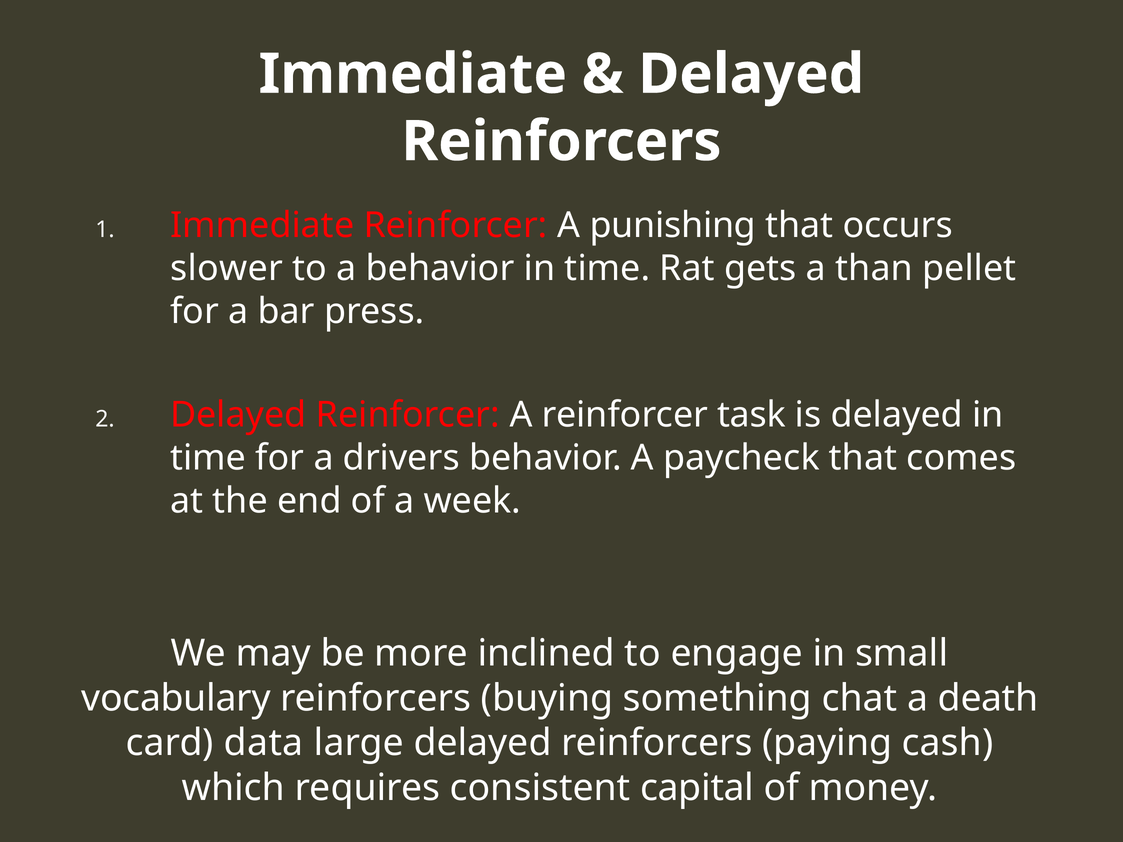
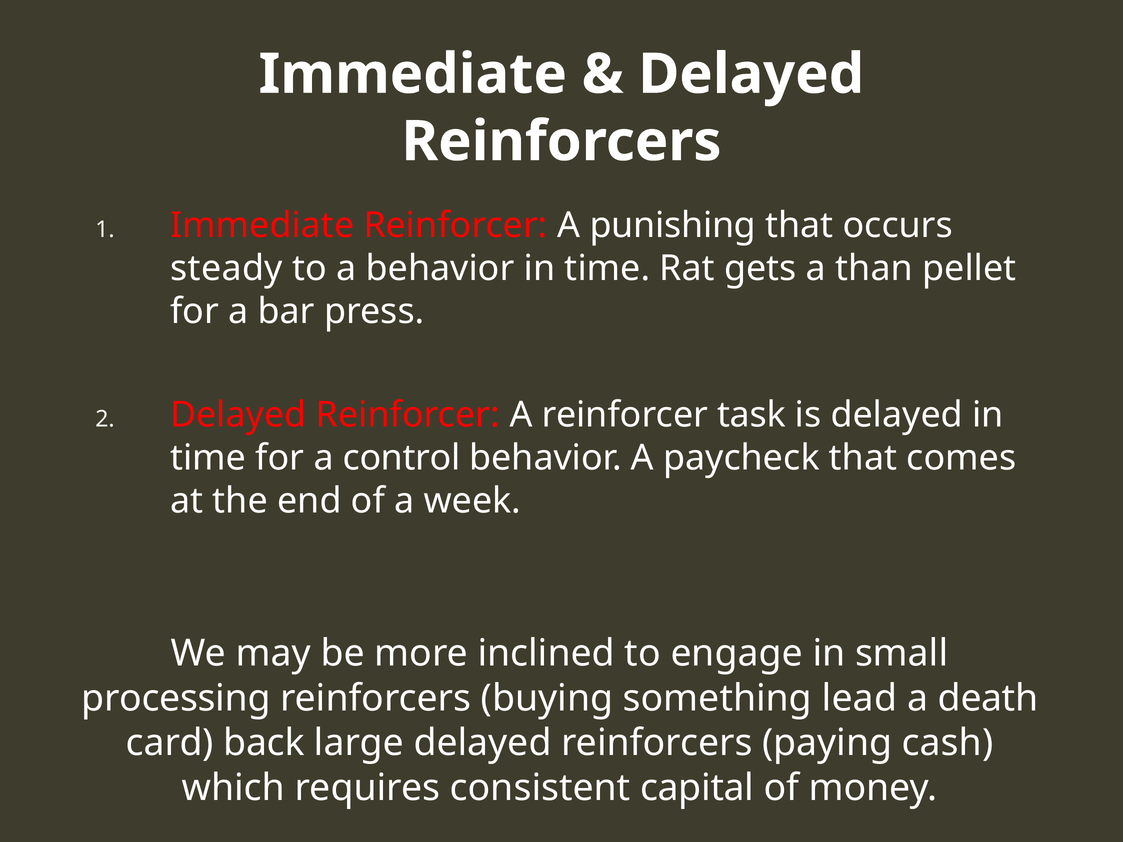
slower: slower -> steady (226, 269)
drivers: drivers -> control (402, 458)
vocabulary: vocabulary -> processing (176, 698)
chat: chat -> lead (859, 698)
data: data -> back (264, 743)
